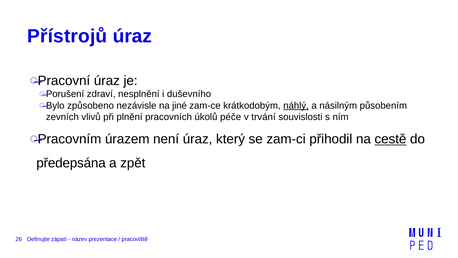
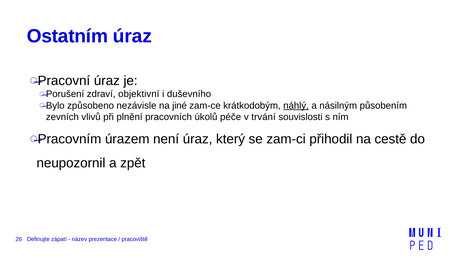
Přístrojů: Přístrojů -> Ostatním (67, 36)
nesplnění: nesplnění -> objektivní (139, 94)
cestě underline: present -> none (390, 139)
předepsána: předepsána -> neupozornil (71, 163)
